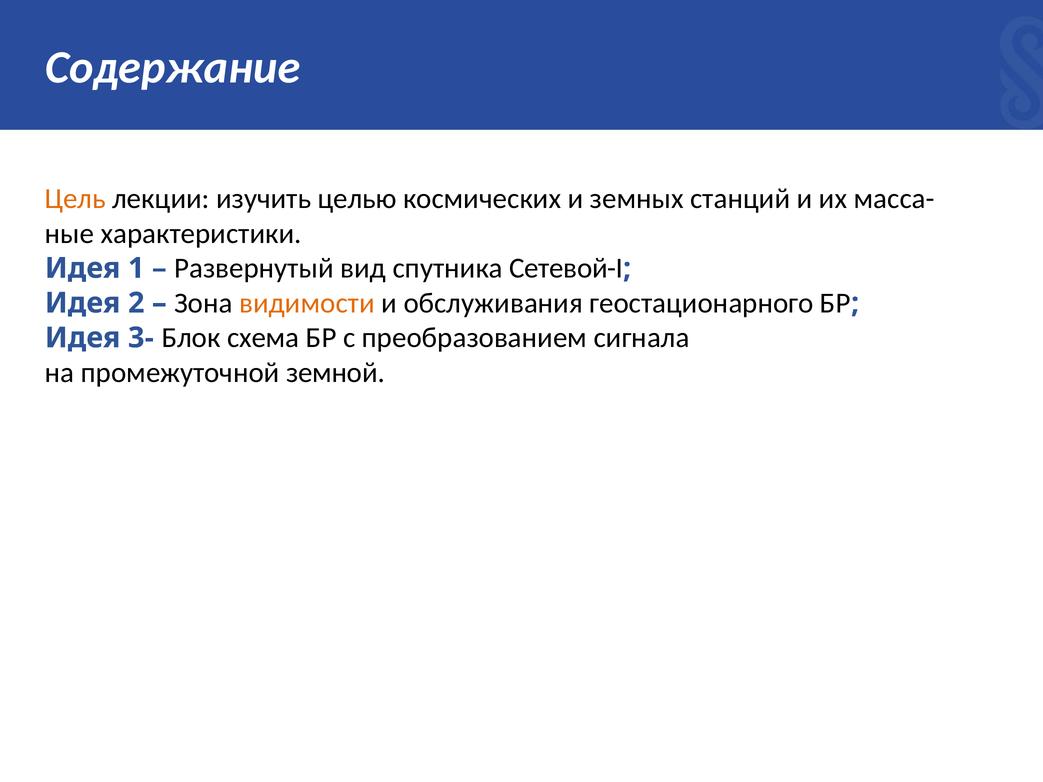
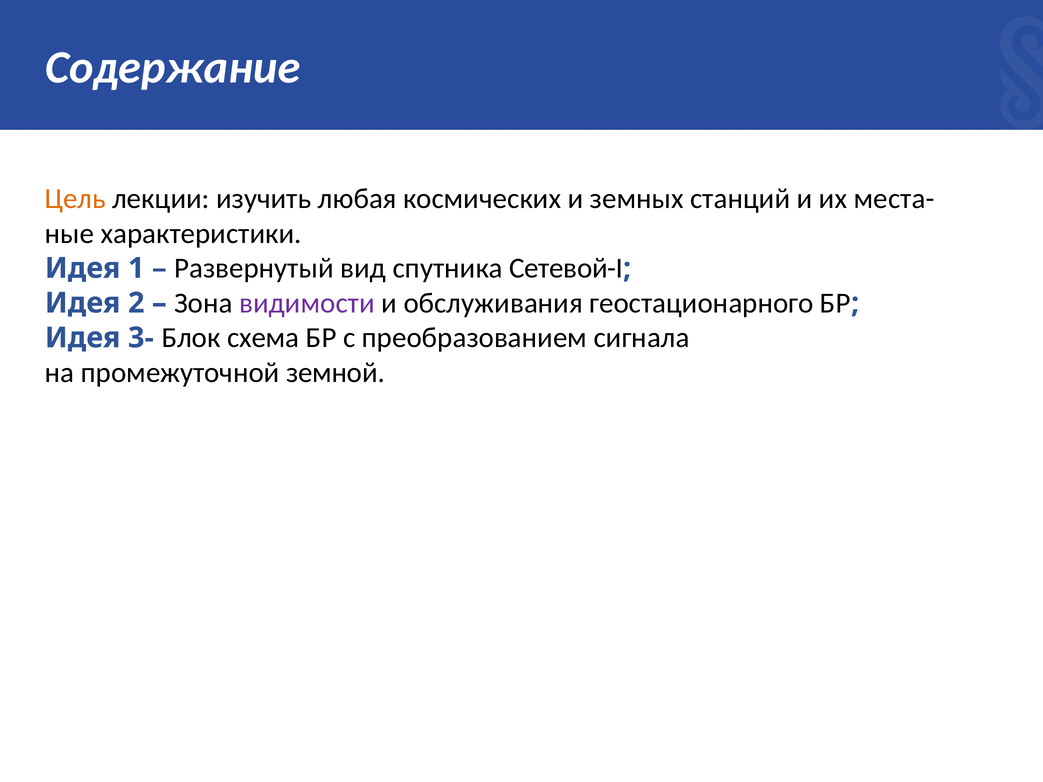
целью: целью -> любая (357, 199)
масса-: масса- -> места- (894, 199)
видимости colour: orange -> purple (307, 303)
